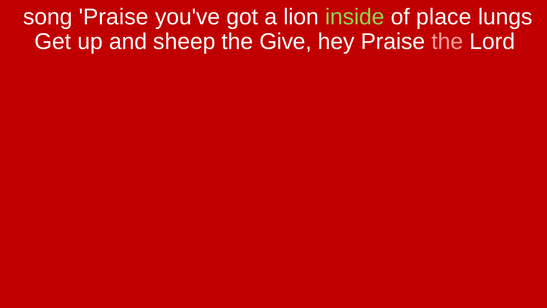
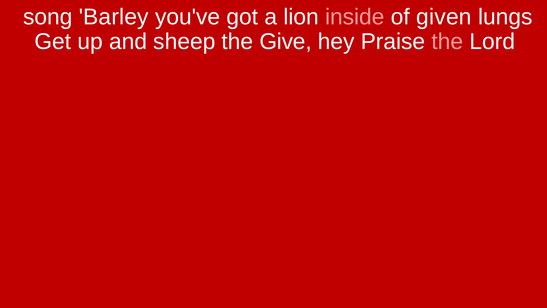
song Praise: Praise -> Barley (114, 17)
inside colour: light green -> pink (355, 17)
place: place -> given (444, 17)
